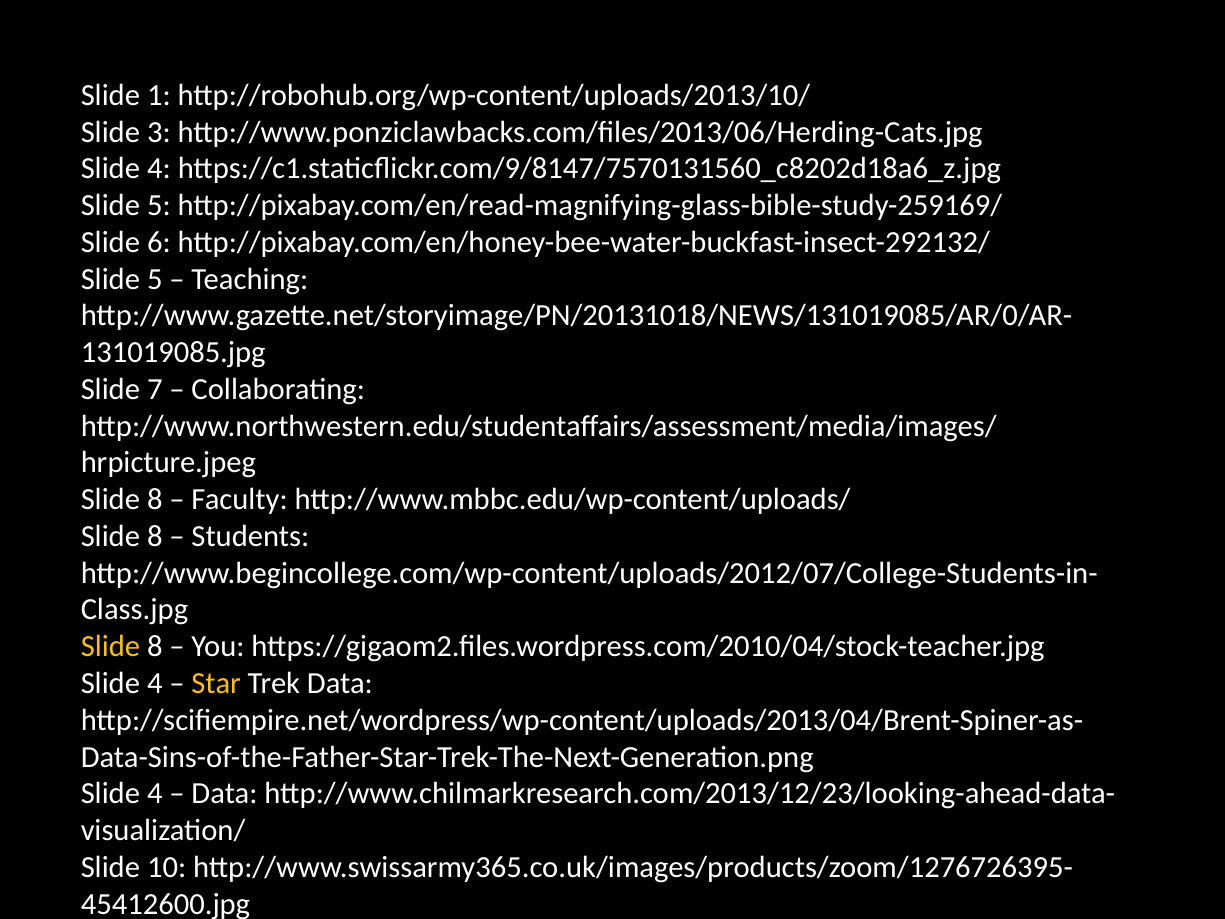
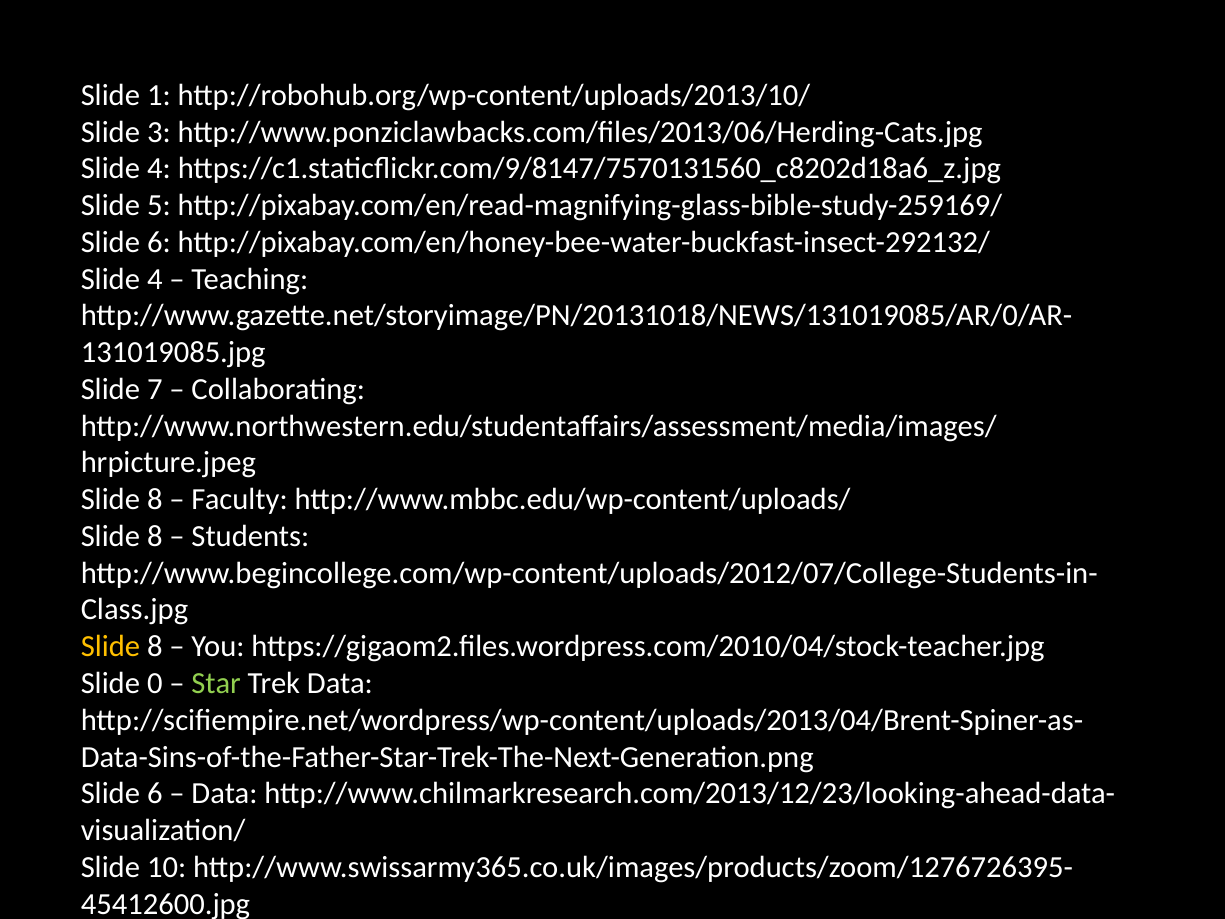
5: 5 -> 4 (155, 279)
4: 4 -> 0 (155, 683)
Star colour: yellow -> light green (216, 683)
4: 4 -> 6 (155, 793)
